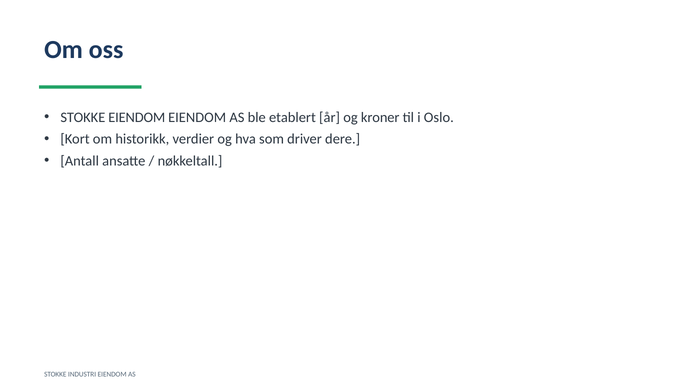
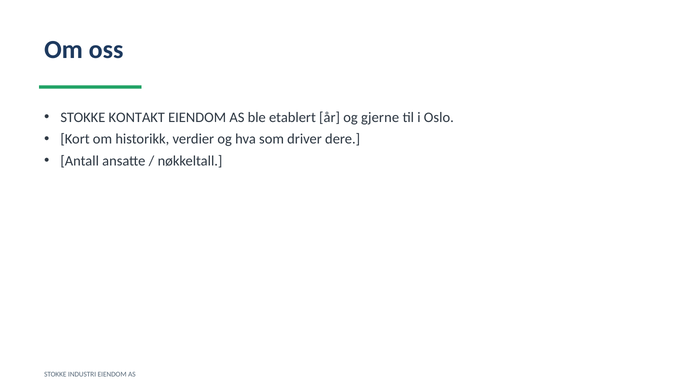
STOKKE EIENDOM: EIENDOM -> KONTAKT (137, 118)
kroner: kroner -> gjerne (380, 118)
